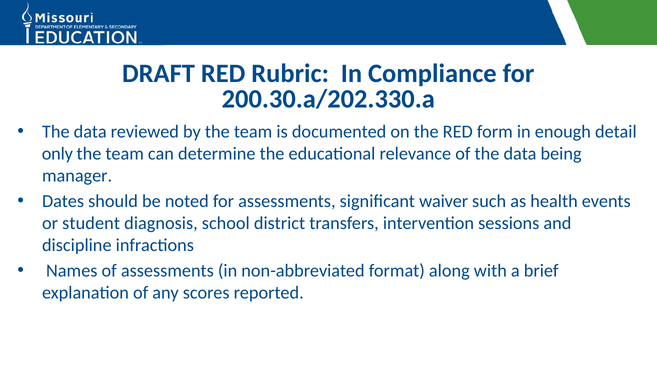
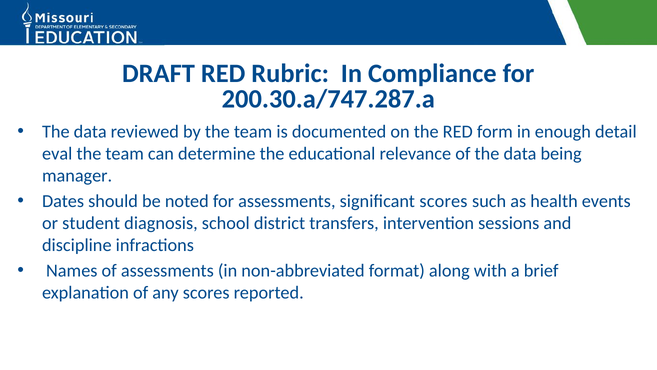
200.30.a/202.330.a: 200.30.a/202.330.a -> 200.30.a/747.287.a (328, 99)
only: only -> eval (57, 154)
significant waiver: waiver -> scores (443, 201)
